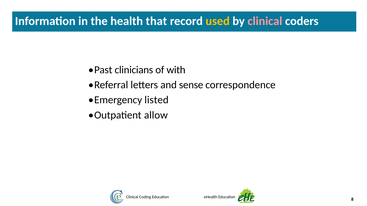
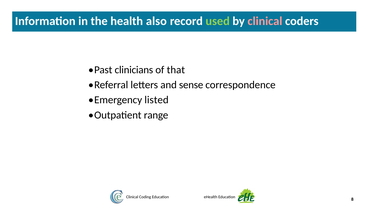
that: that -> also (156, 21)
used colour: yellow -> light green (218, 21)
with: with -> that (176, 70)
allow: allow -> range (156, 115)
